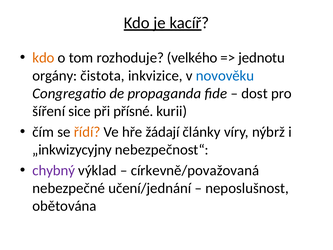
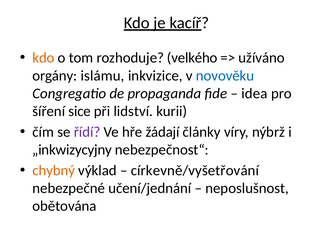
jednotu: jednotu -> užíváno (262, 58)
čistota: čistota -> islámu (103, 76)
dost: dost -> idea (254, 93)
přísné: přísné -> lidství (133, 111)
řídí colour: orange -> purple (87, 132)
chybný colour: purple -> orange (54, 170)
církevně/považovaná: církevně/považovaná -> církevně/vyšetřování (195, 170)
